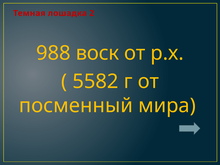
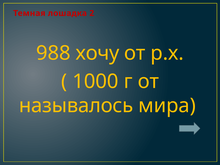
воск: воск -> хочу (97, 53)
5582: 5582 -> 1000 (95, 81)
посменный: посменный -> называлось (76, 106)
